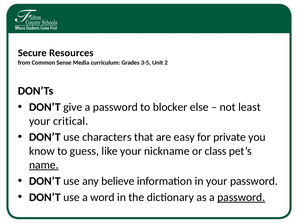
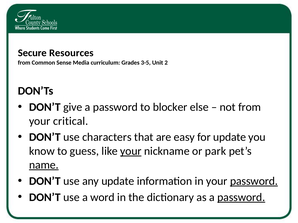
not least: least -> from (250, 107)
for private: private -> update (230, 137)
your underline: none -> present (131, 151)
class: class -> park (216, 151)
any believe: believe -> update (118, 181)
password underline: none -> present (254, 181)
